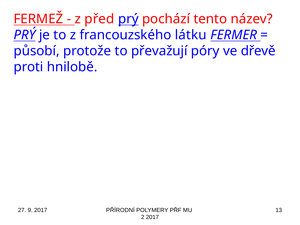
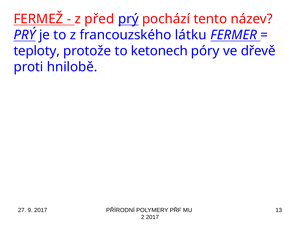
působí: působí -> teploty (37, 51)
převažují: převažují -> ketonech (159, 51)
